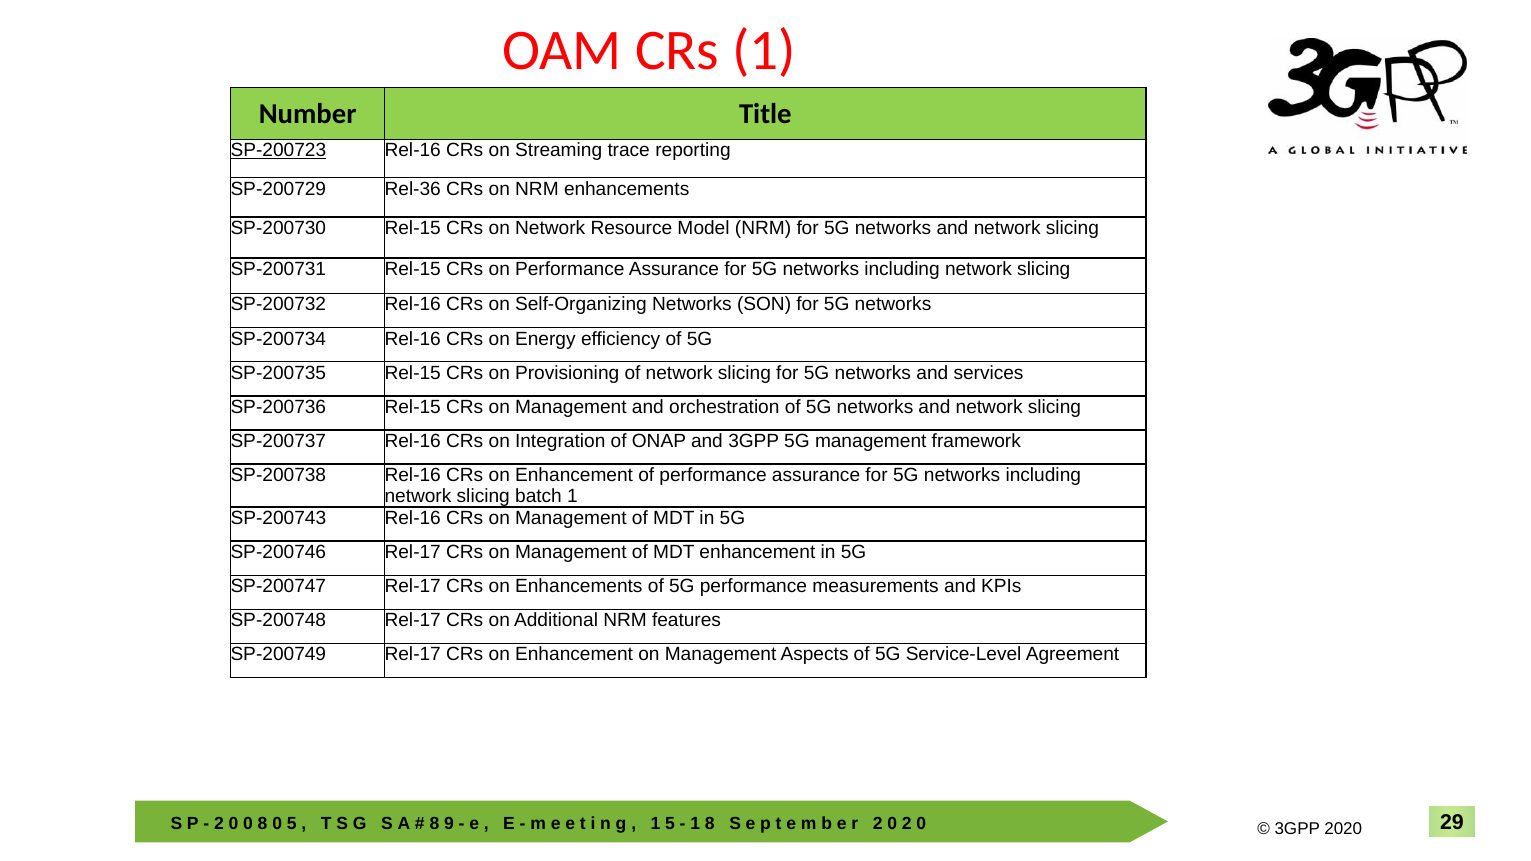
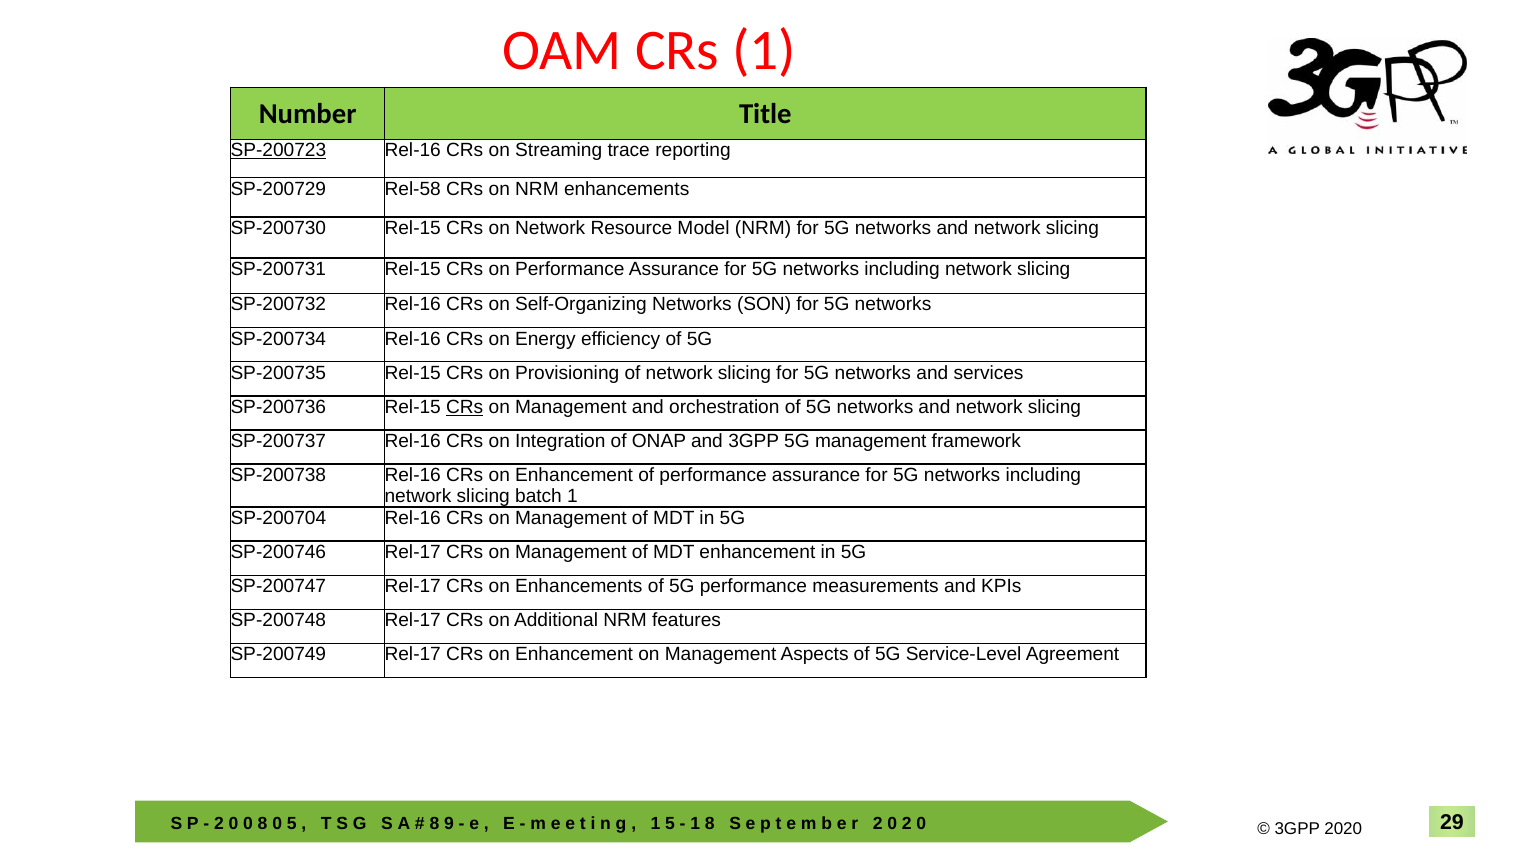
Rel-36: Rel-36 -> Rel-58 (413, 189)
CRs underline: none -> present (465, 407)
SP-200743: SP-200743 -> SP-200704 (278, 518)
